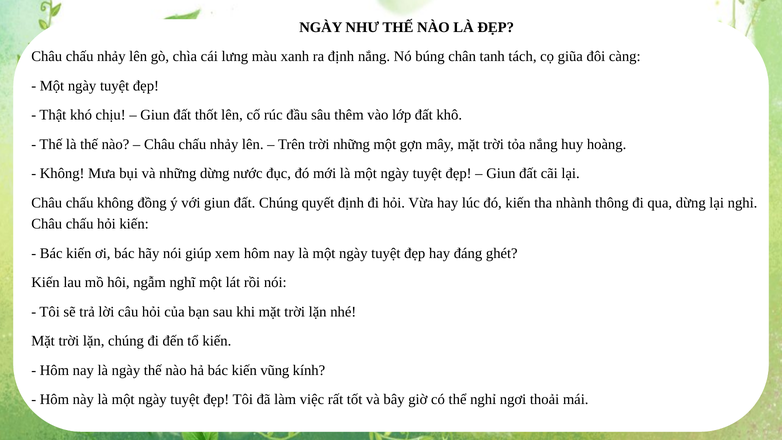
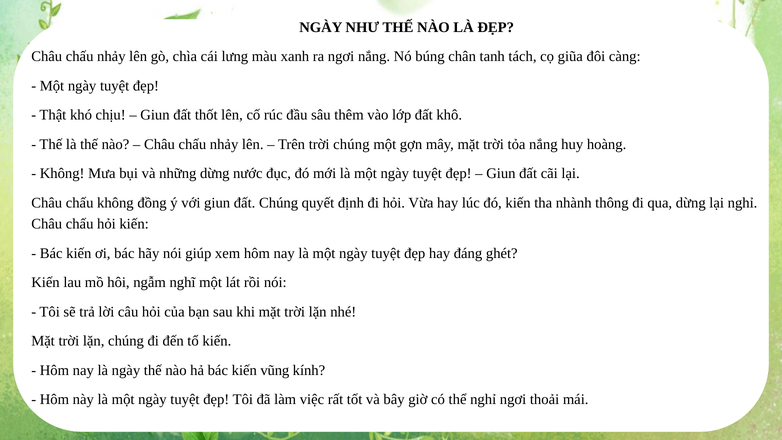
ra định: định -> ngơi (341, 57)
trời những: những -> chúng (351, 144)
